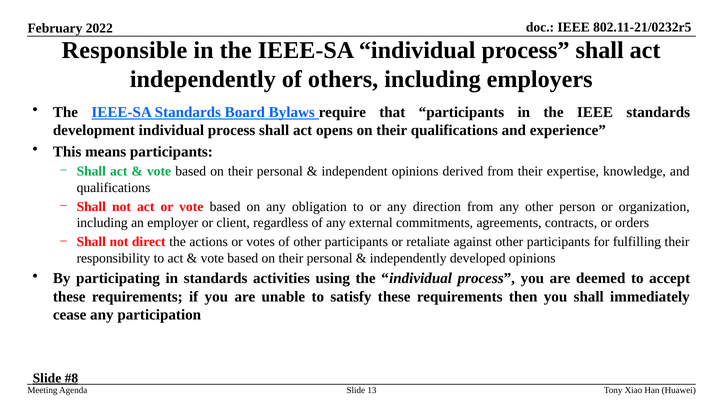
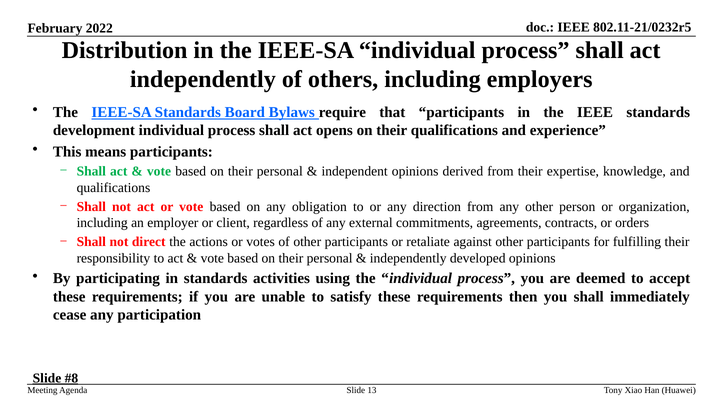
Responsible: Responsible -> Distribution (125, 50)
